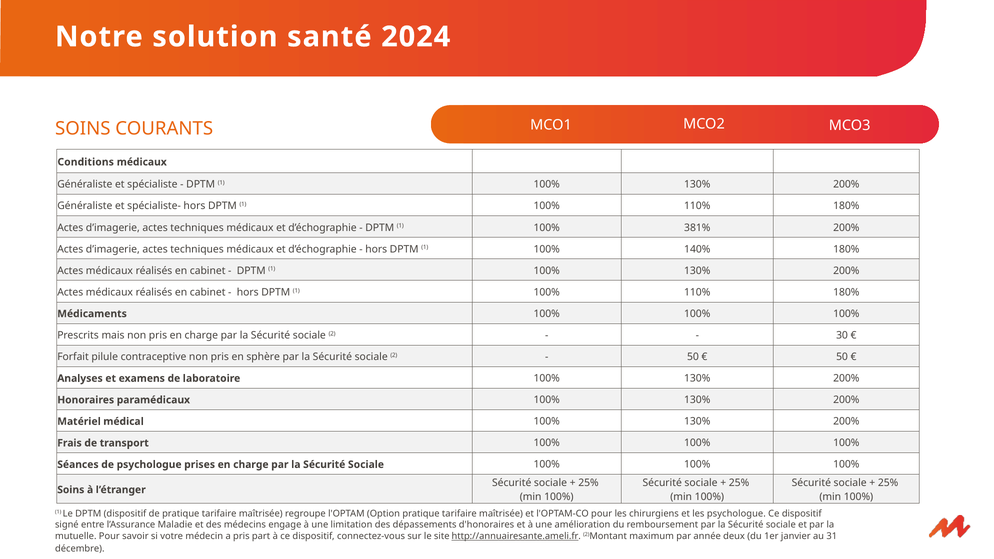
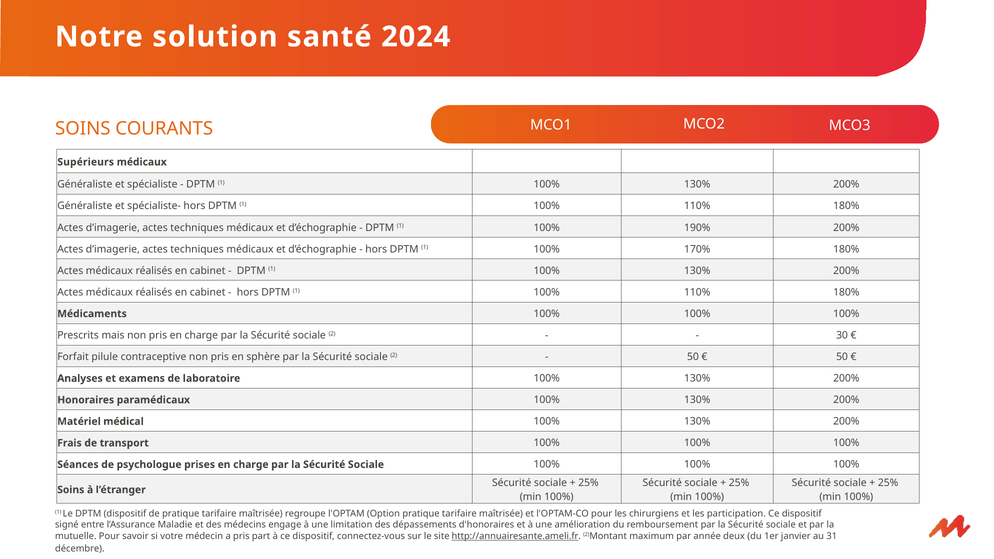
Conditions: Conditions -> Supérieurs (86, 162)
381%: 381% -> 190% (697, 228)
140%: 140% -> 170% (697, 249)
les psychologue: psychologue -> participation (736, 514)
